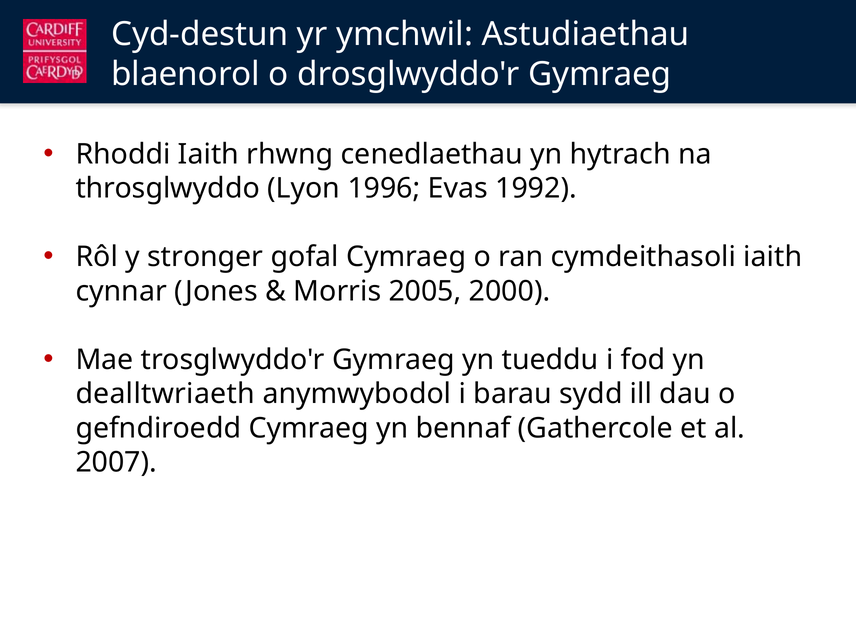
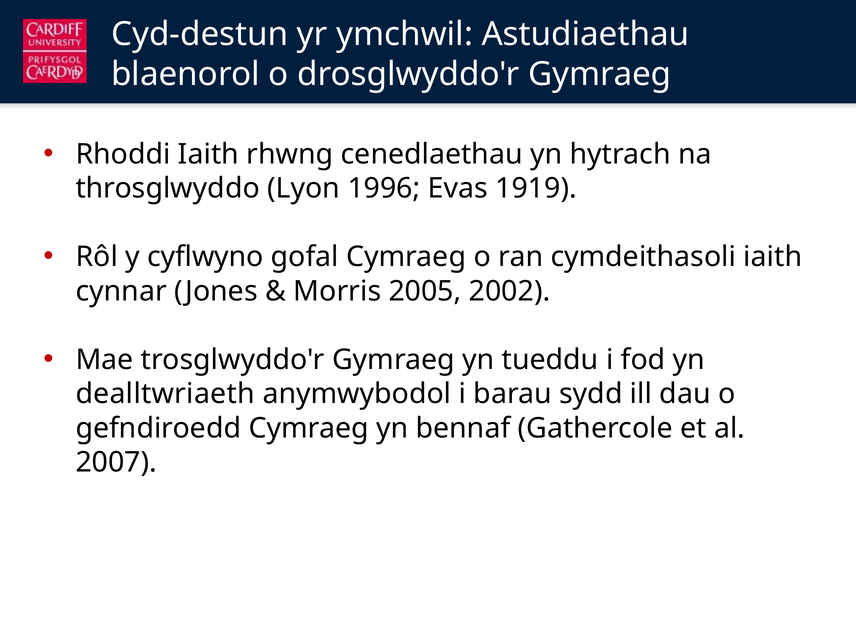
1992: 1992 -> 1919 (536, 189)
stronger: stronger -> cyflwyno (205, 257)
2000: 2000 -> 2002 (510, 291)
